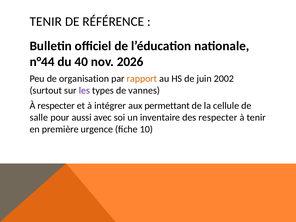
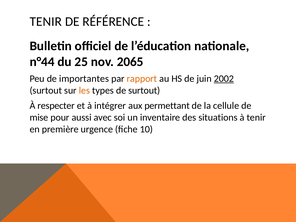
40: 40 -> 25 (81, 62)
2026: 2026 -> 2065 (130, 62)
organisation: organisation -> importantes (84, 79)
2002 underline: none -> present (224, 79)
les colour: purple -> orange (84, 90)
de vannes: vannes -> surtout (144, 90)
salle: salle -> mise (39, 117)
des respecter: respecter -> situations (218, 117)
